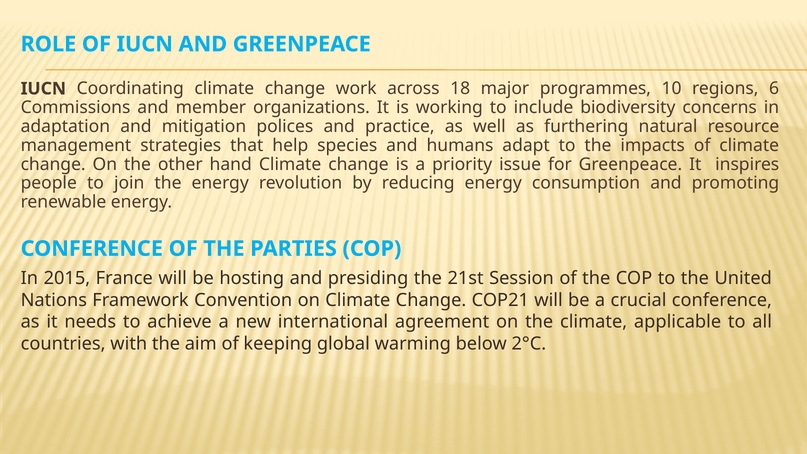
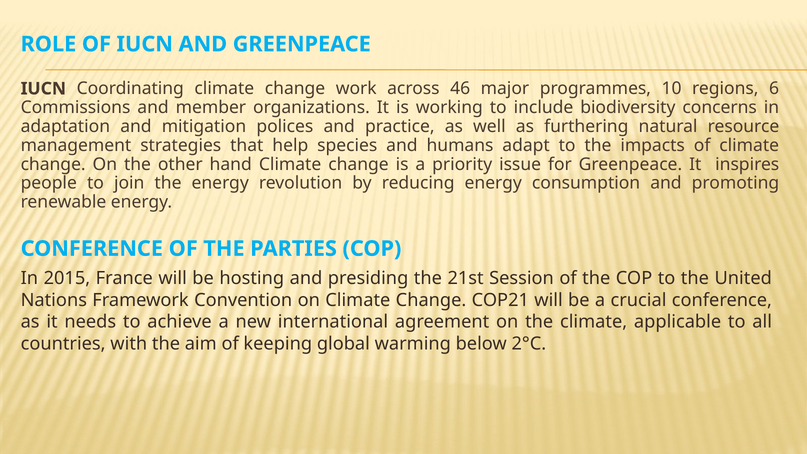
18: 18 -> 46 (460, 89)
